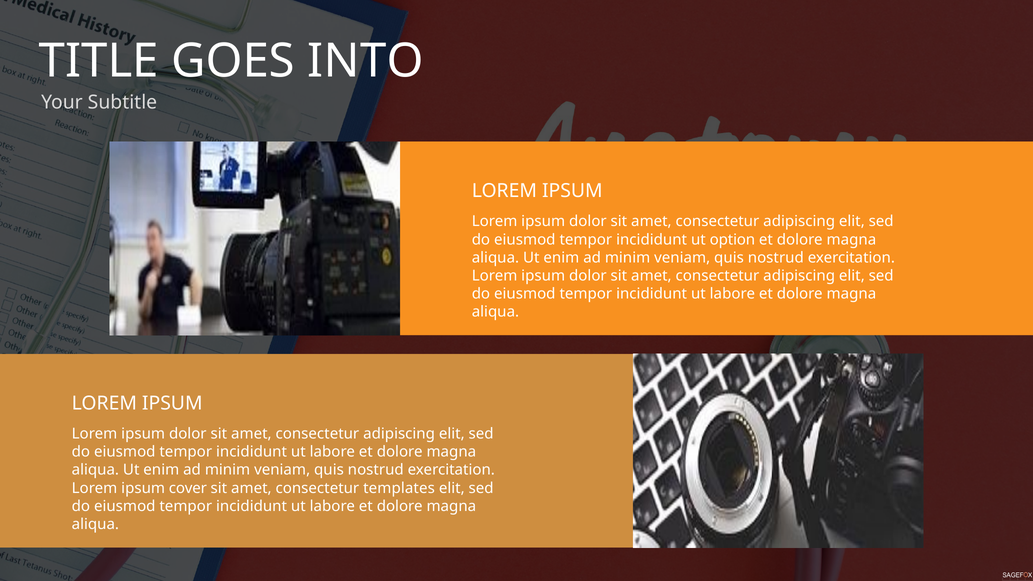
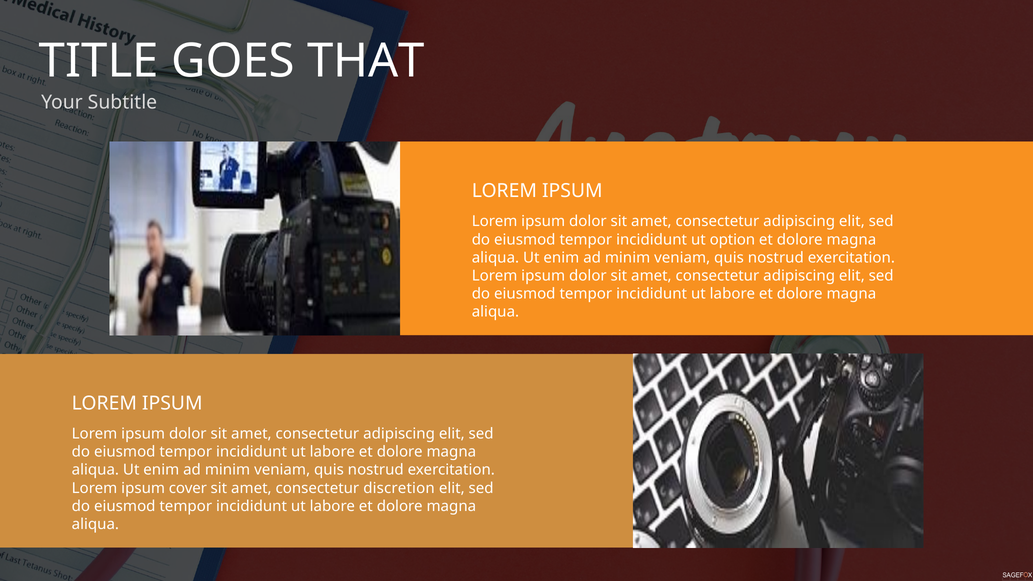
INTO: INTO -> THAT (366, 61)
templates: templates -> discretion (399, 488)
